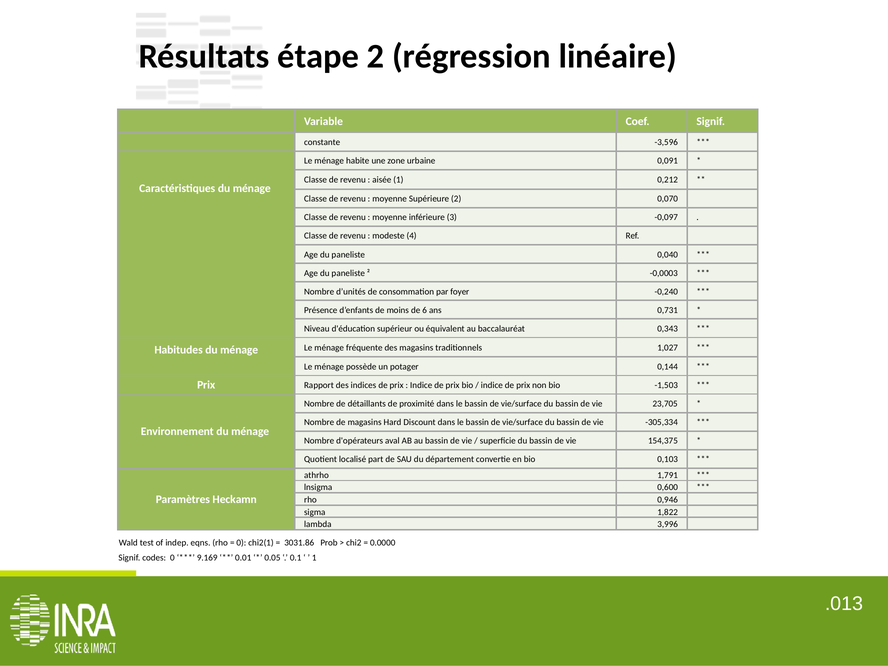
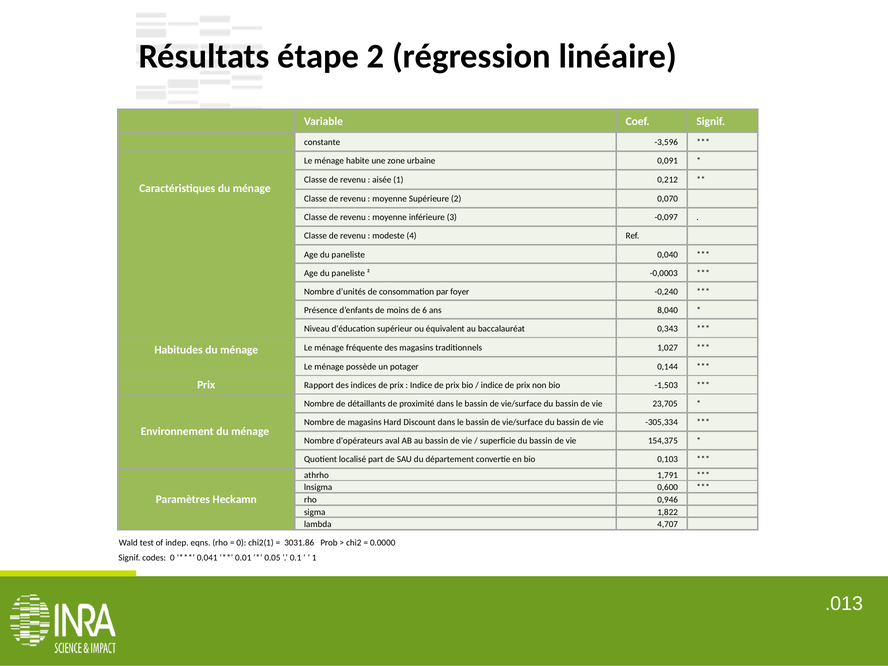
0,731: 0,731 -> 8,040 (668, 310)
3,996: 3,996 -> 4,707 (668, 524)
9.169: 9.169 -> 0.041 (207, 558)
